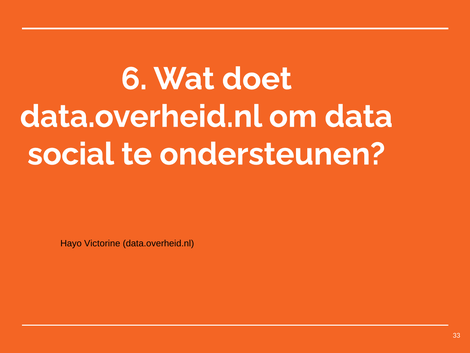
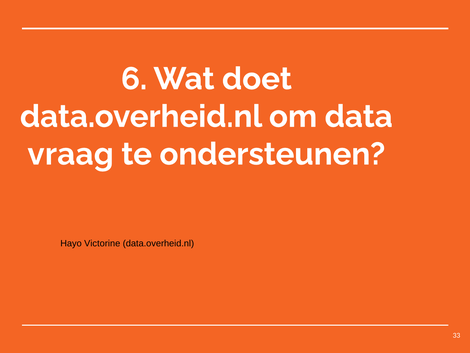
social: social -> vraag (71, 154)
